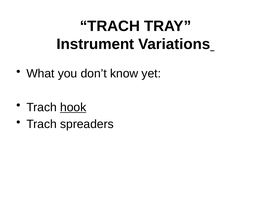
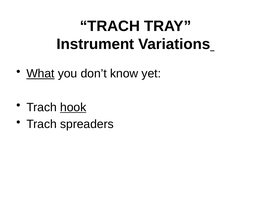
What underline: none -> present (40, 74)
